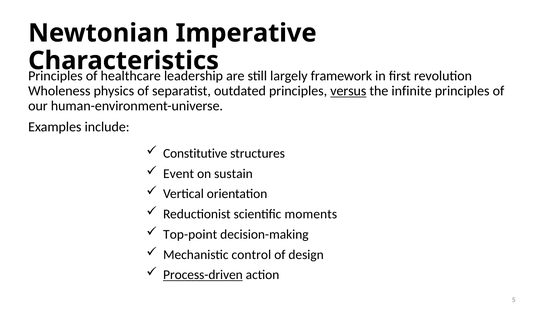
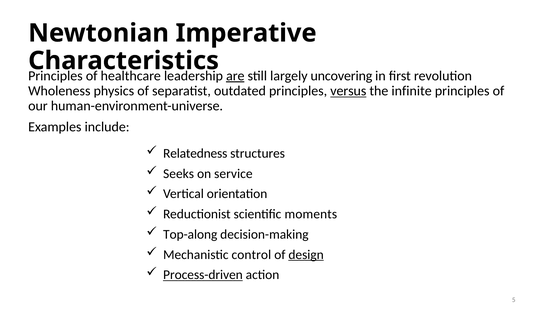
are underline: none -> present (235, 76)
framework: framework -> uncovering (341, 76)
Constitutive: Constitutive -> Relatedness (195, 153)
Event: Event -> Seeks (179, 174)
sustain: sustain -> service (233, 174)
Top-point: Top-point -> Top-along (190, 234)
design underline: none -> present (306, 255)
